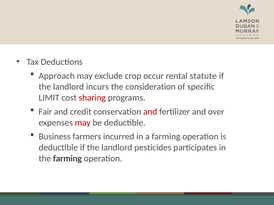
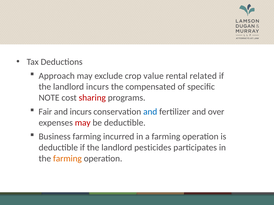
occur: occur -> value (154, 76)
statute: statute -> related (203, 76)
consideration: consideration -> compensated (151, 87)
LIMIT: LIMIT -> NOTE (49, 98)
and credit: credit -> incurs (81, 112)
and colour: red -> blue (150, 112)
Business farmers: farmers -> farming (87, 137)
farming colour: black -> orange (67, 159)
